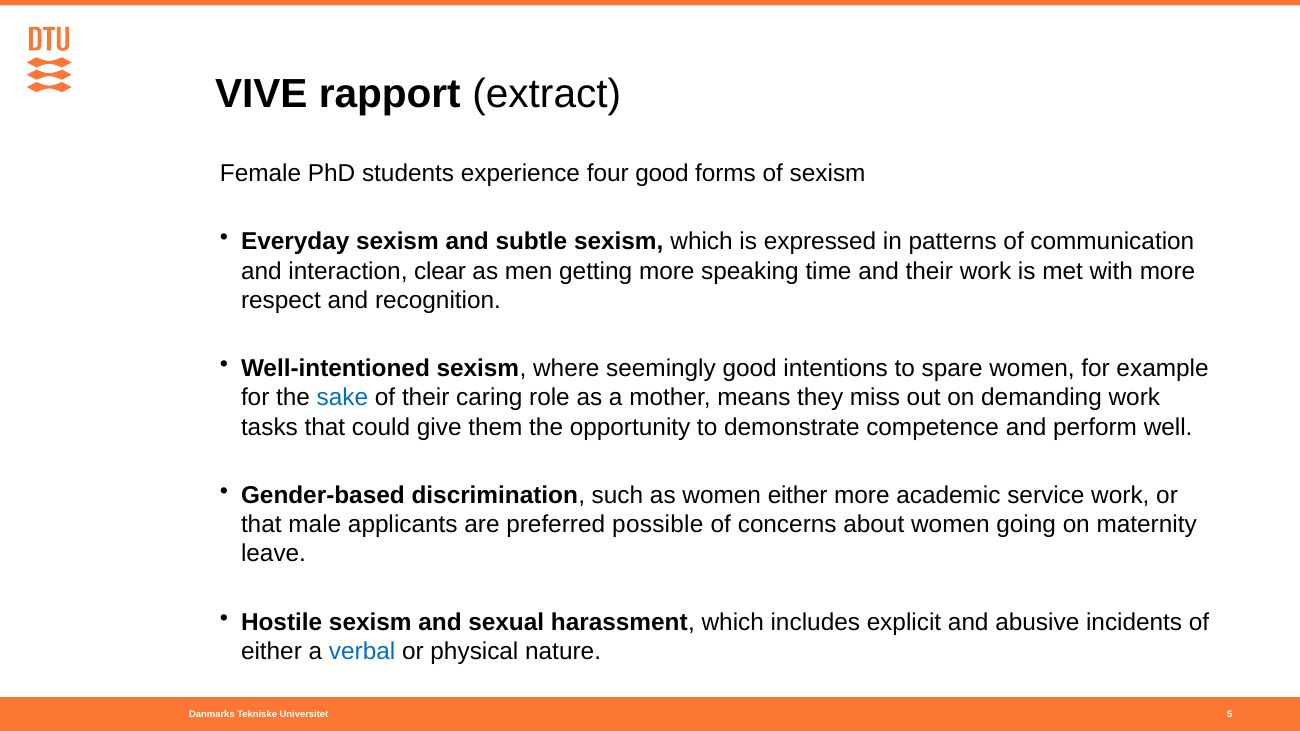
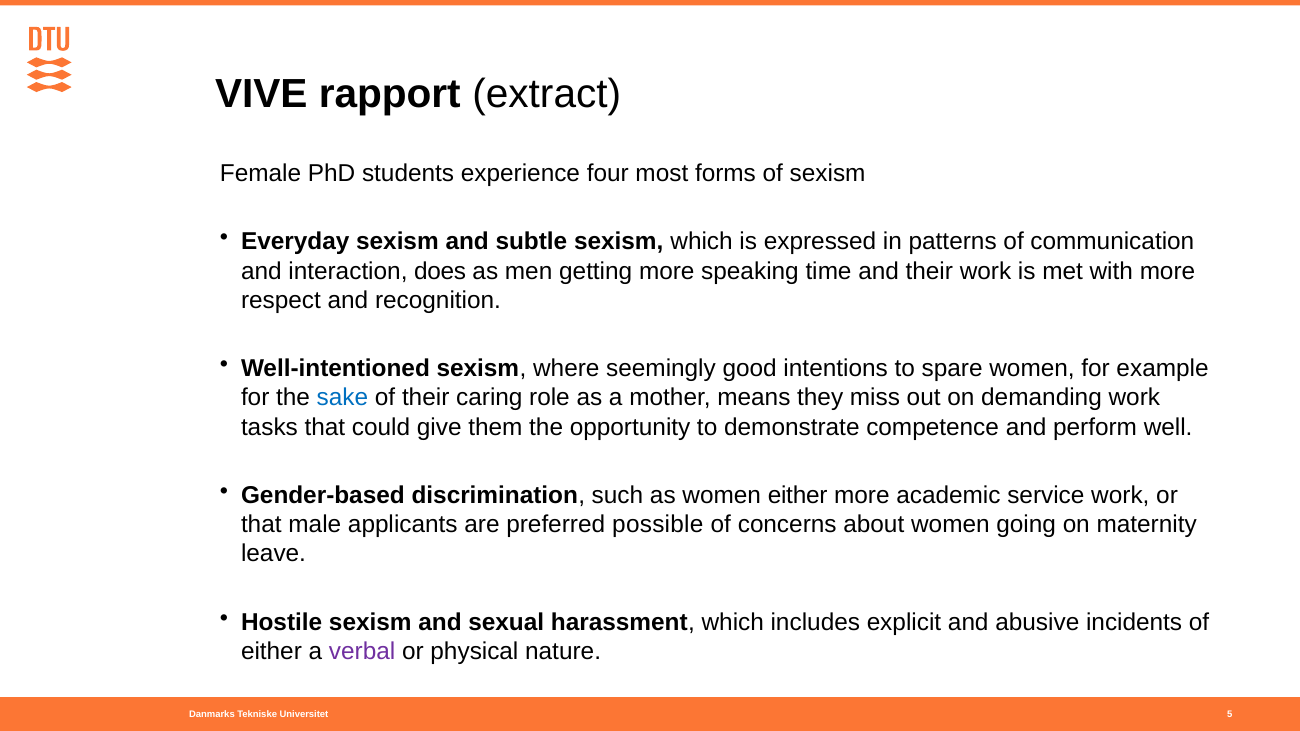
four good: good -> most (662, 174)
clear: clear -> does (440, 271)
verbal colour: blue -> purple (362, 652)
